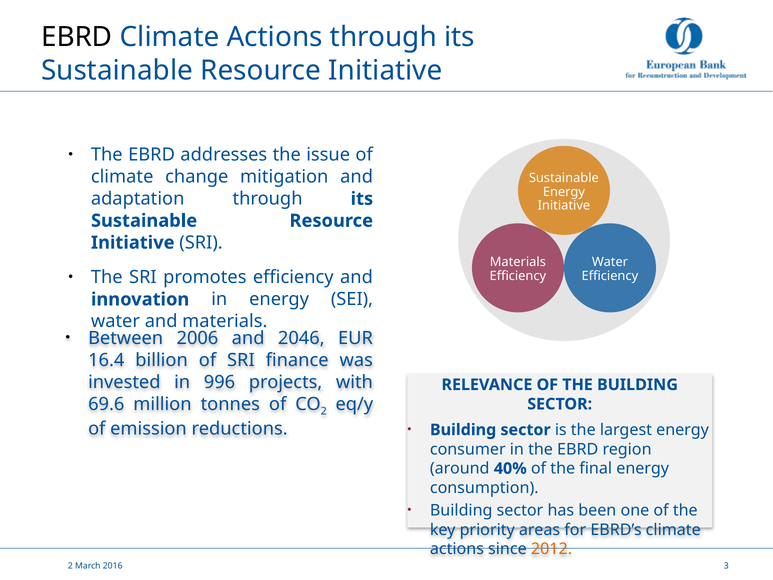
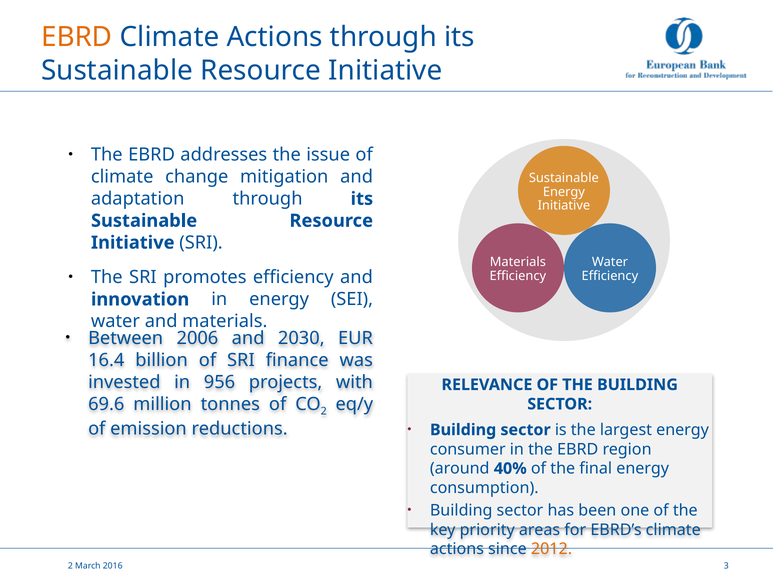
EBRD colour: black -> orange (77, 37)
2046: 2046 -> 2030 (301, 338)
996: 996 -> 956 (219, 382)
